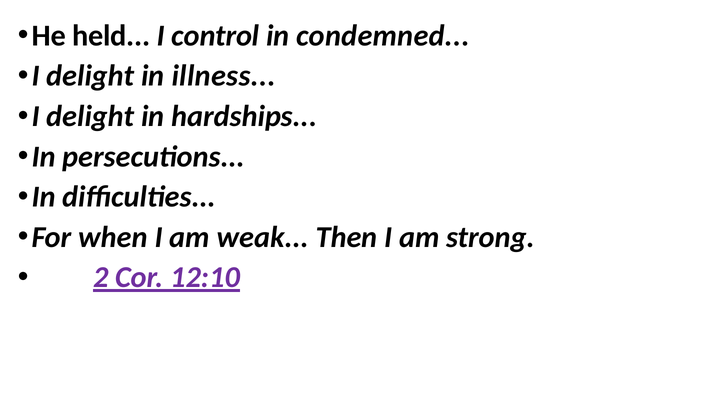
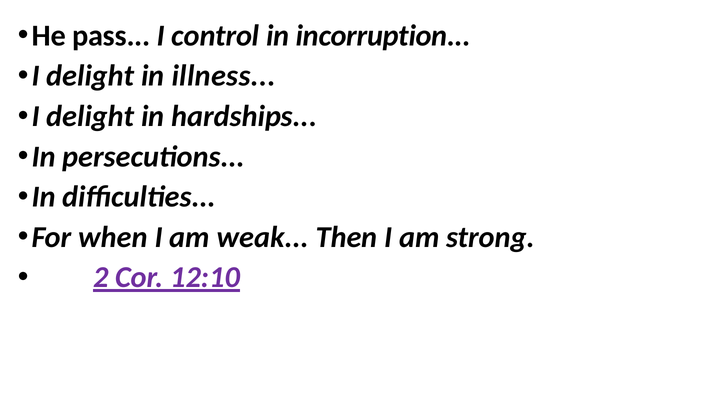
held: held -> pass (111, 36)
condemned: condemned -> incorruption (383, 36)
